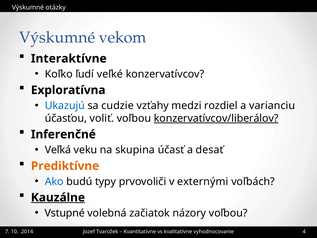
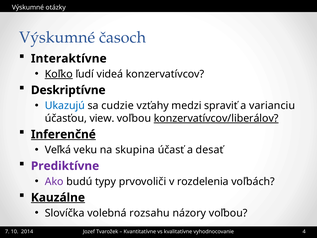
vekom: vekom -> časoch (123, 37)
Koľko underline: none -> present (59, 74)
veľké: veľké -> videá (110, 74)
Exploratívna: Exploratívna -> Deskriptívne (68, 90)
rozdiel: rozdiel -> spraviť (221, 106)
voliť: voliť -> view (102, 118)
Inferenčné underline: none -> present (63, 134)
Prediktívne colour: orange -> purple (65, 166)
Ako colour: blue -> purple (54, 181)
externými: externými -> rozdelenia (203, 181)
Vstupné: Vstupné -> Slovíčka (65, 213)
začiatok: začiatok -> rozsahu (150, 213)
